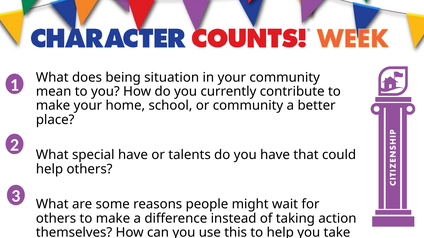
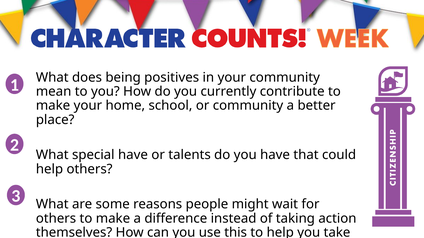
situation: situation -> positives (172, 77)
